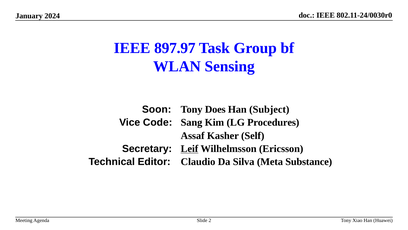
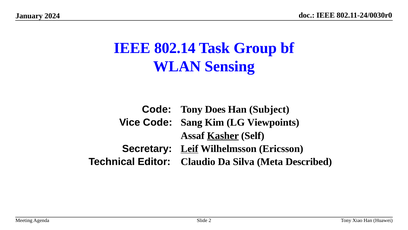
897.97: 897.97 -> 802.14 (175, 48)
Soon: Soon -> Code (157, 109)
Procedures: Procedures -> Viewpoints (273, 122)
Kasher underline: none -> present (223, 135)
Substance: Substance -> Described (309, 161)
